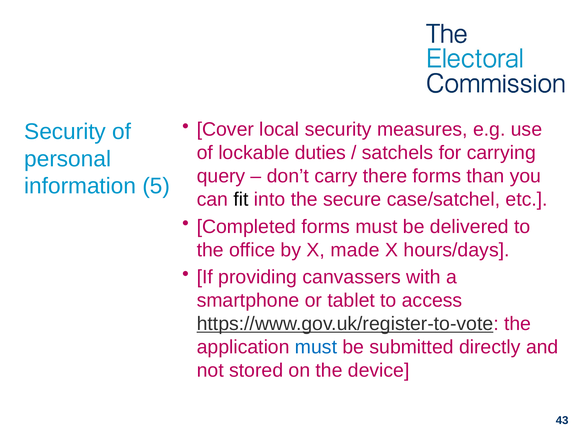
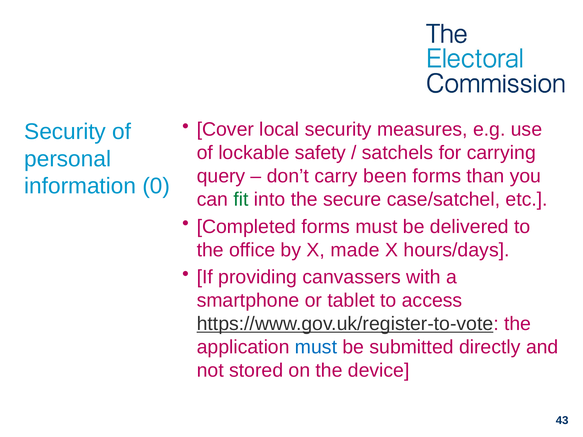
duties: duties -> safety (320, 153)
there: there -> been (385, 176)
5: 5 -> 0 (156, 186)
fit colour: black -> green (241, 200)
